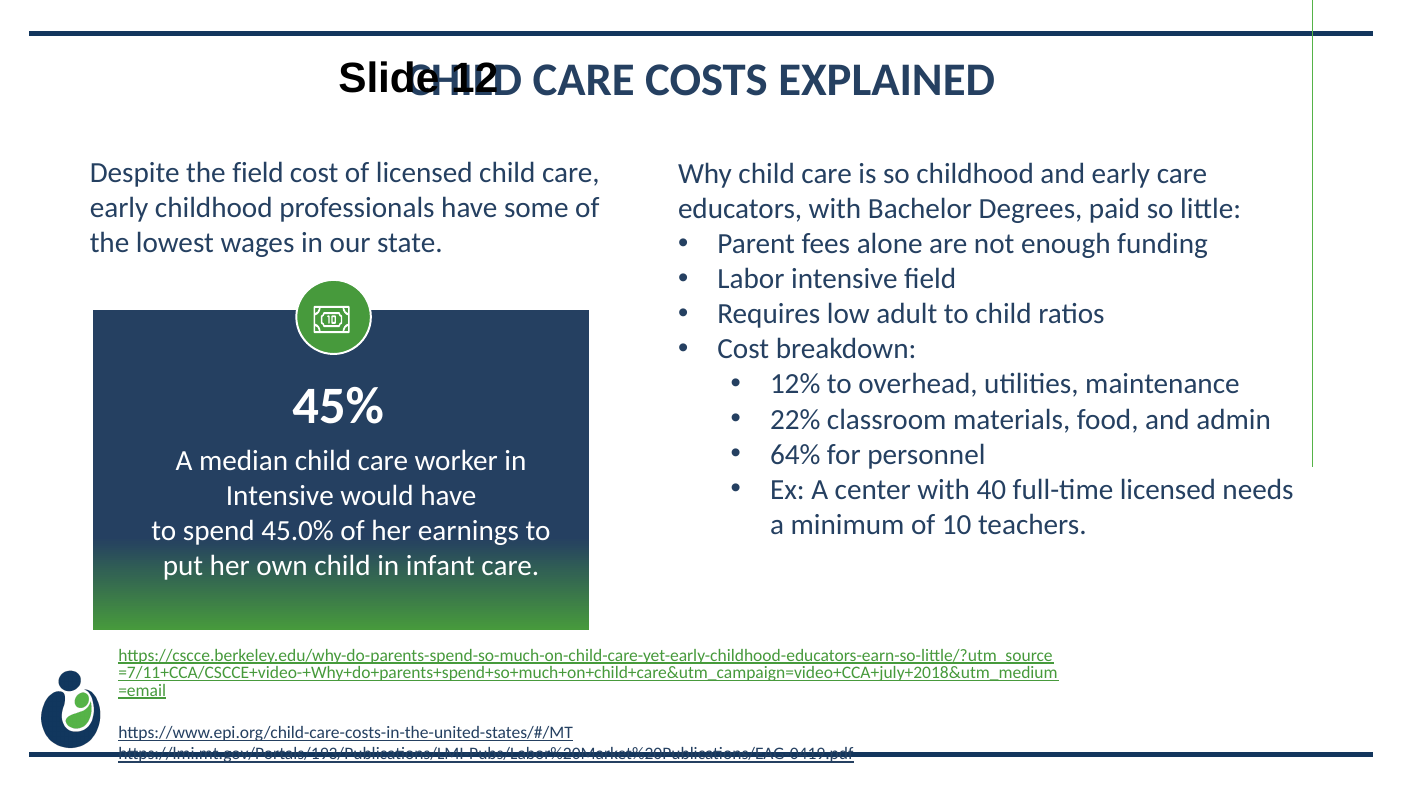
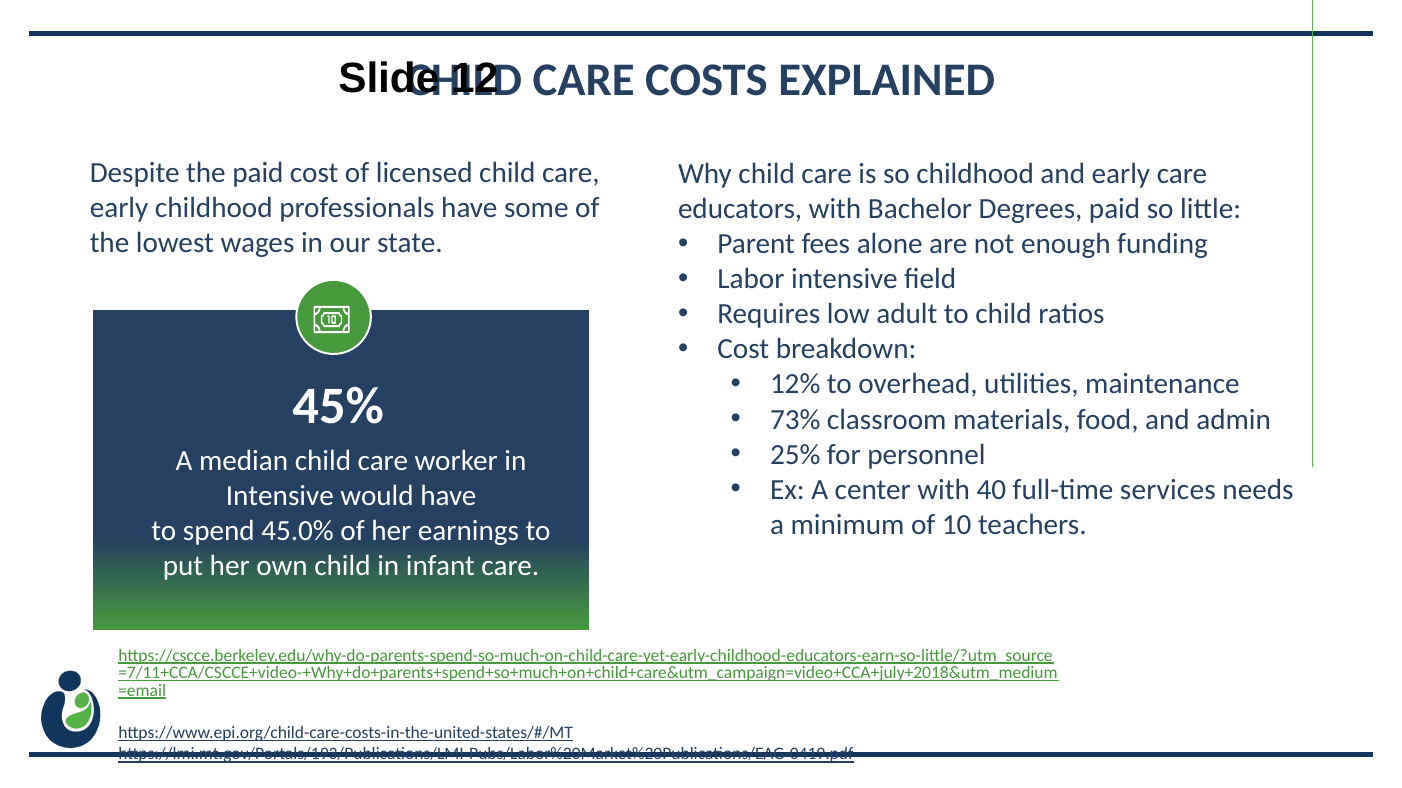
the field: field -> paid (258, 173)
22%: 22% -> 73% (795, 420)
64%: 64% -> 25% (795, 455)
full-time licensed: licensed -> services (1168, 490)
